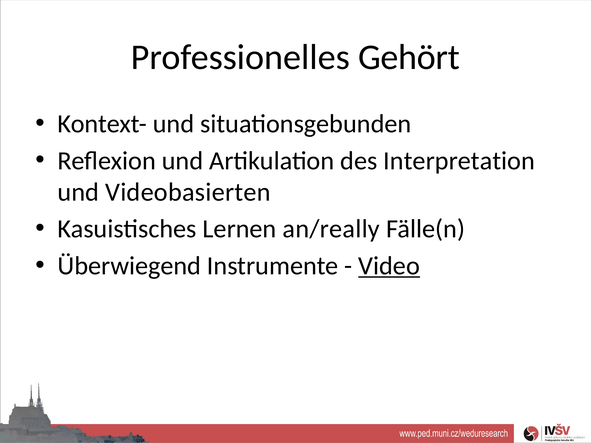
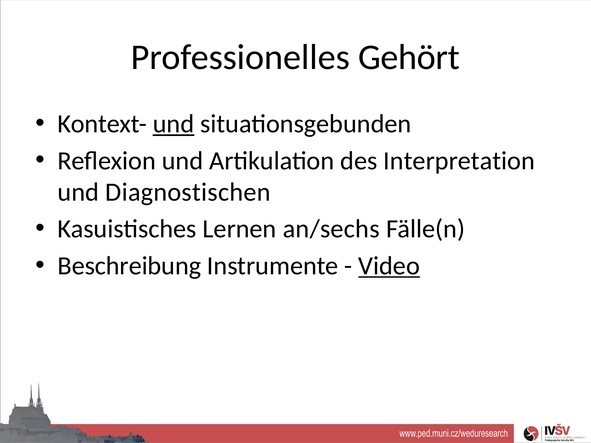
und underline: none -> present (174, 124)
Videobasierten: Videobasierten -> Diagnostischen (188, 192)
an/really: an/really -> an/sechs (331, 229)
Überwiegend: Überwiegend -> Beschreibung (129, 266)
